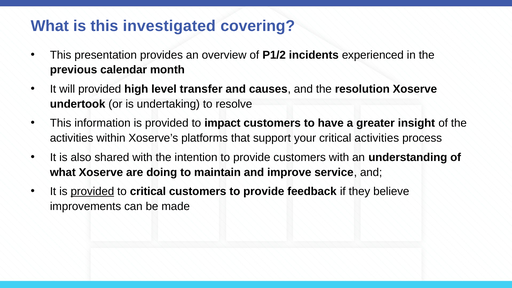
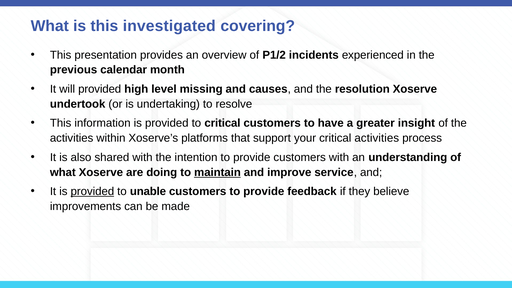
transfer: transfer -> missing (201, 89)
to impact: impact -> critical (222, 123)
maintain underline: none -> present (217, 172)
to critical: critical -> unable (148, 192)
